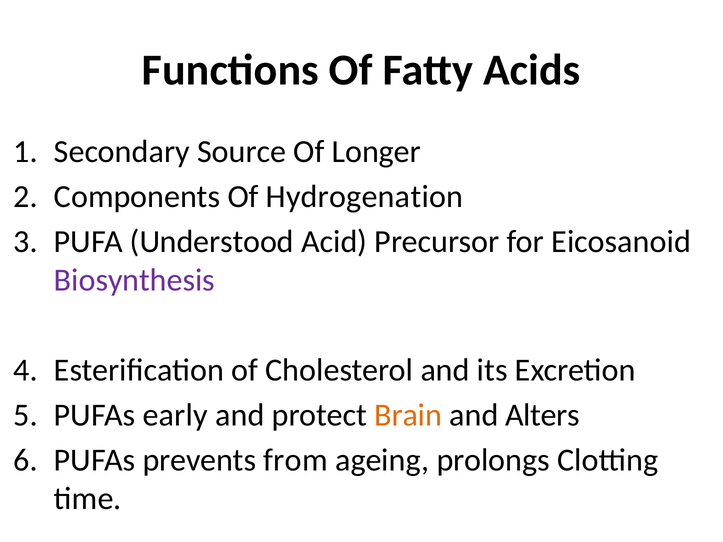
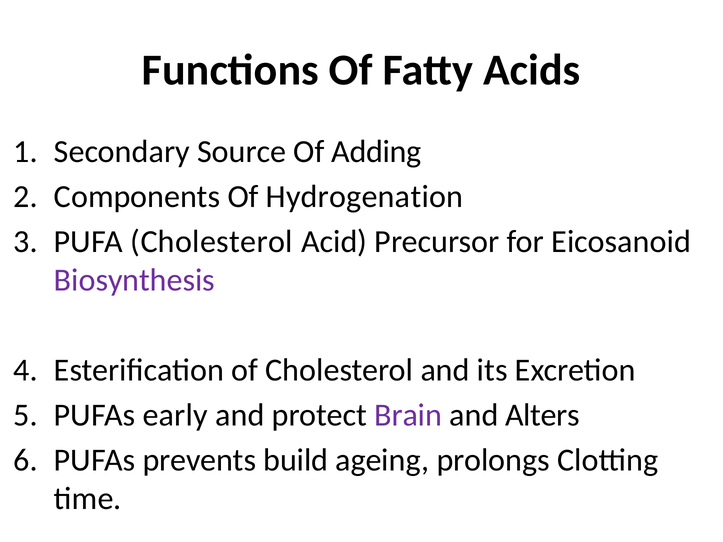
Longer: Longer -> Adding (376, 152)
PUFA Understood: Understood -> Cholesterol (212, 242)
Brain colour: orange -> purple (408, 415)
from: from -> build (296, 460)
